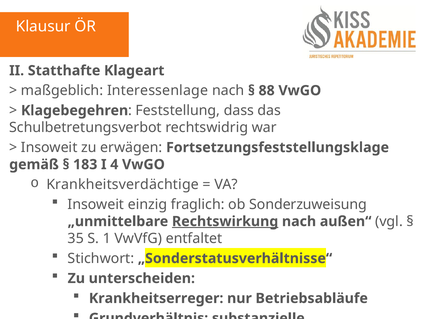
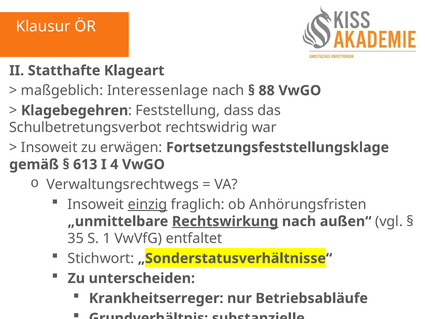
183: 183 -> 613 (85, 164)
Krankheitsverdächtige: Krankheitsverdächtige -> Verwaltungsrechtwegs (123, 184)
einzig underline: none -> present (147, 204)
Sonderzuweisung: Sonderzuweisung -> Anhörungsfristen (308, 204)
